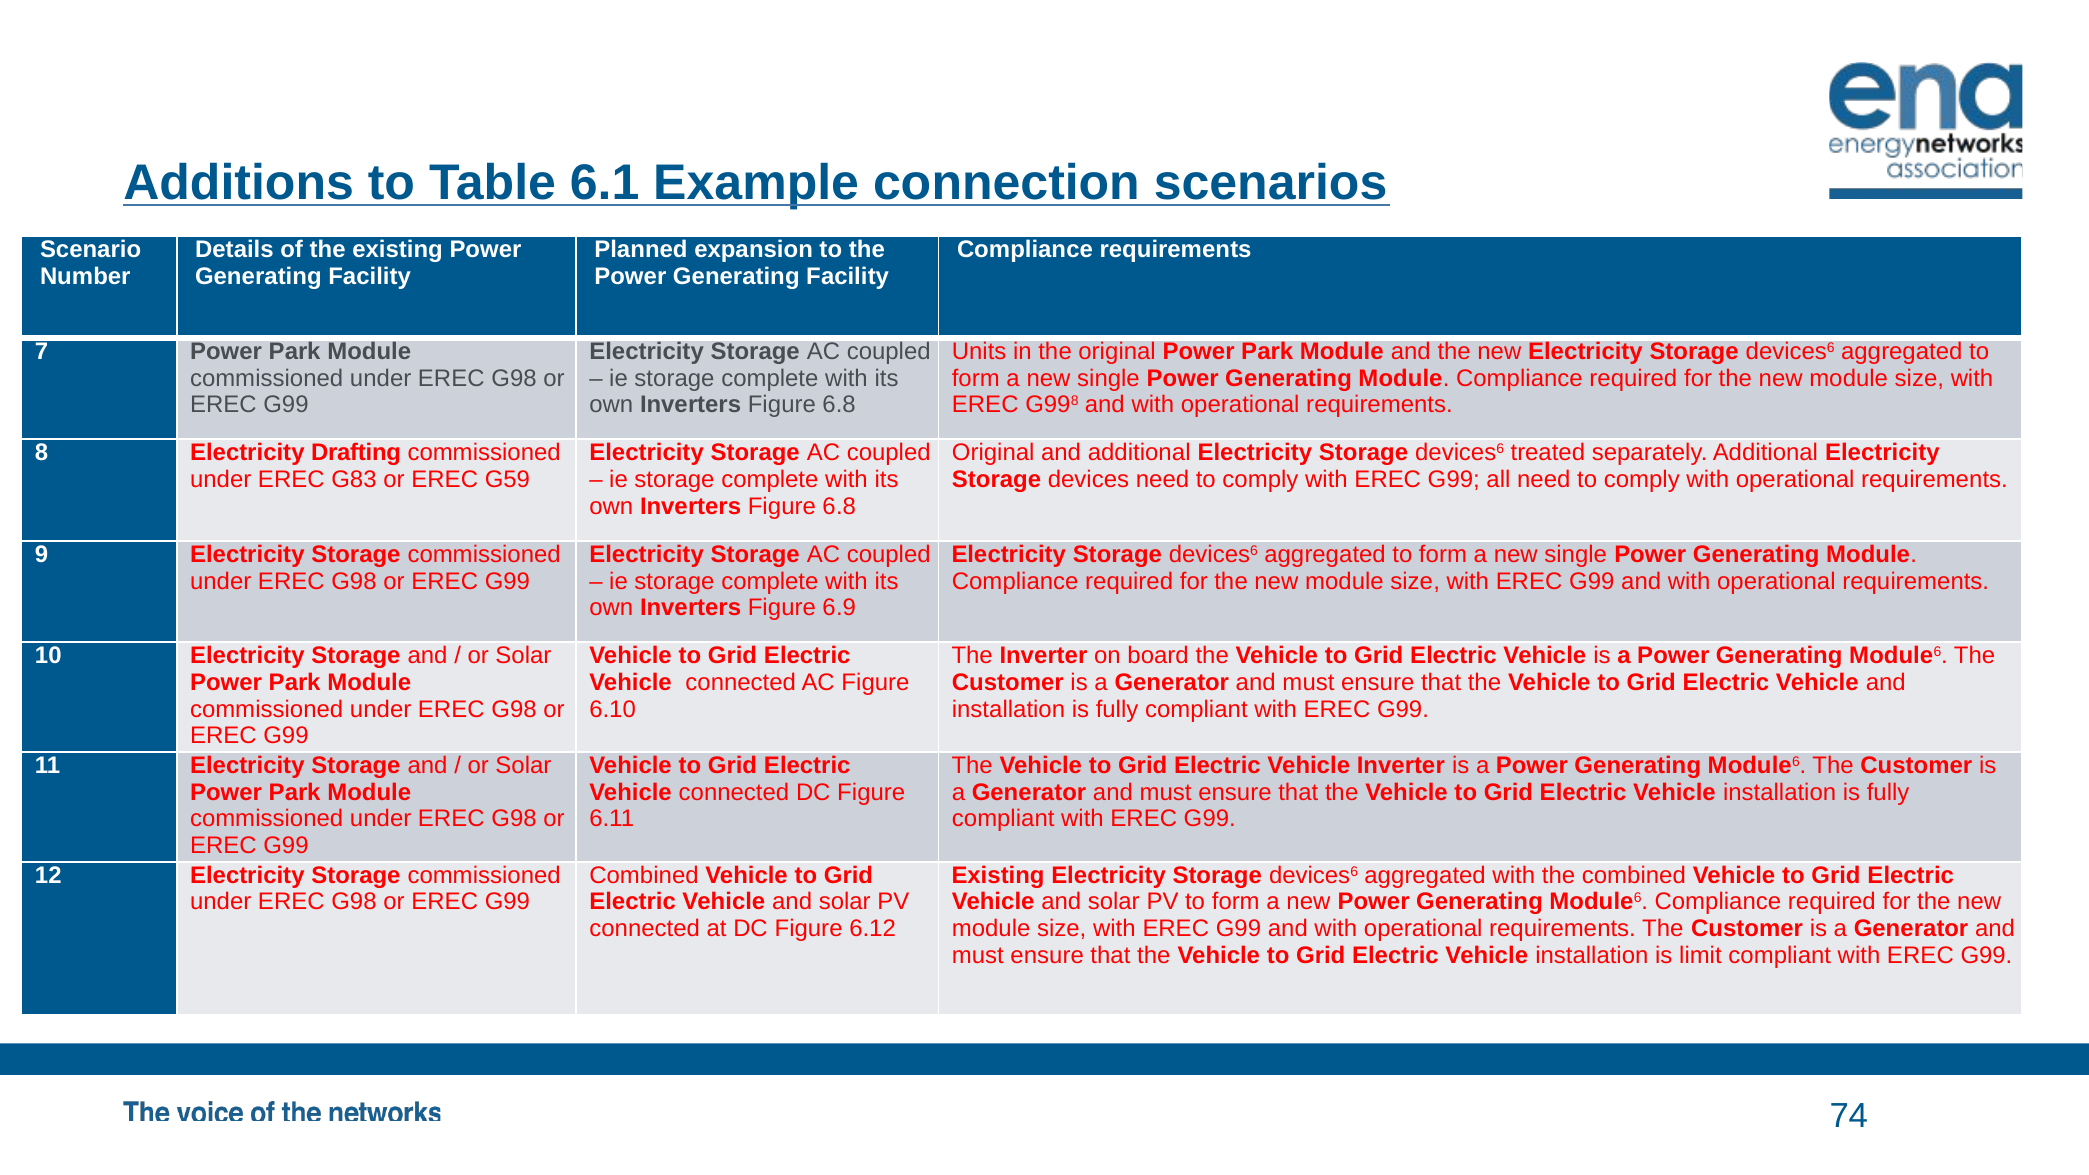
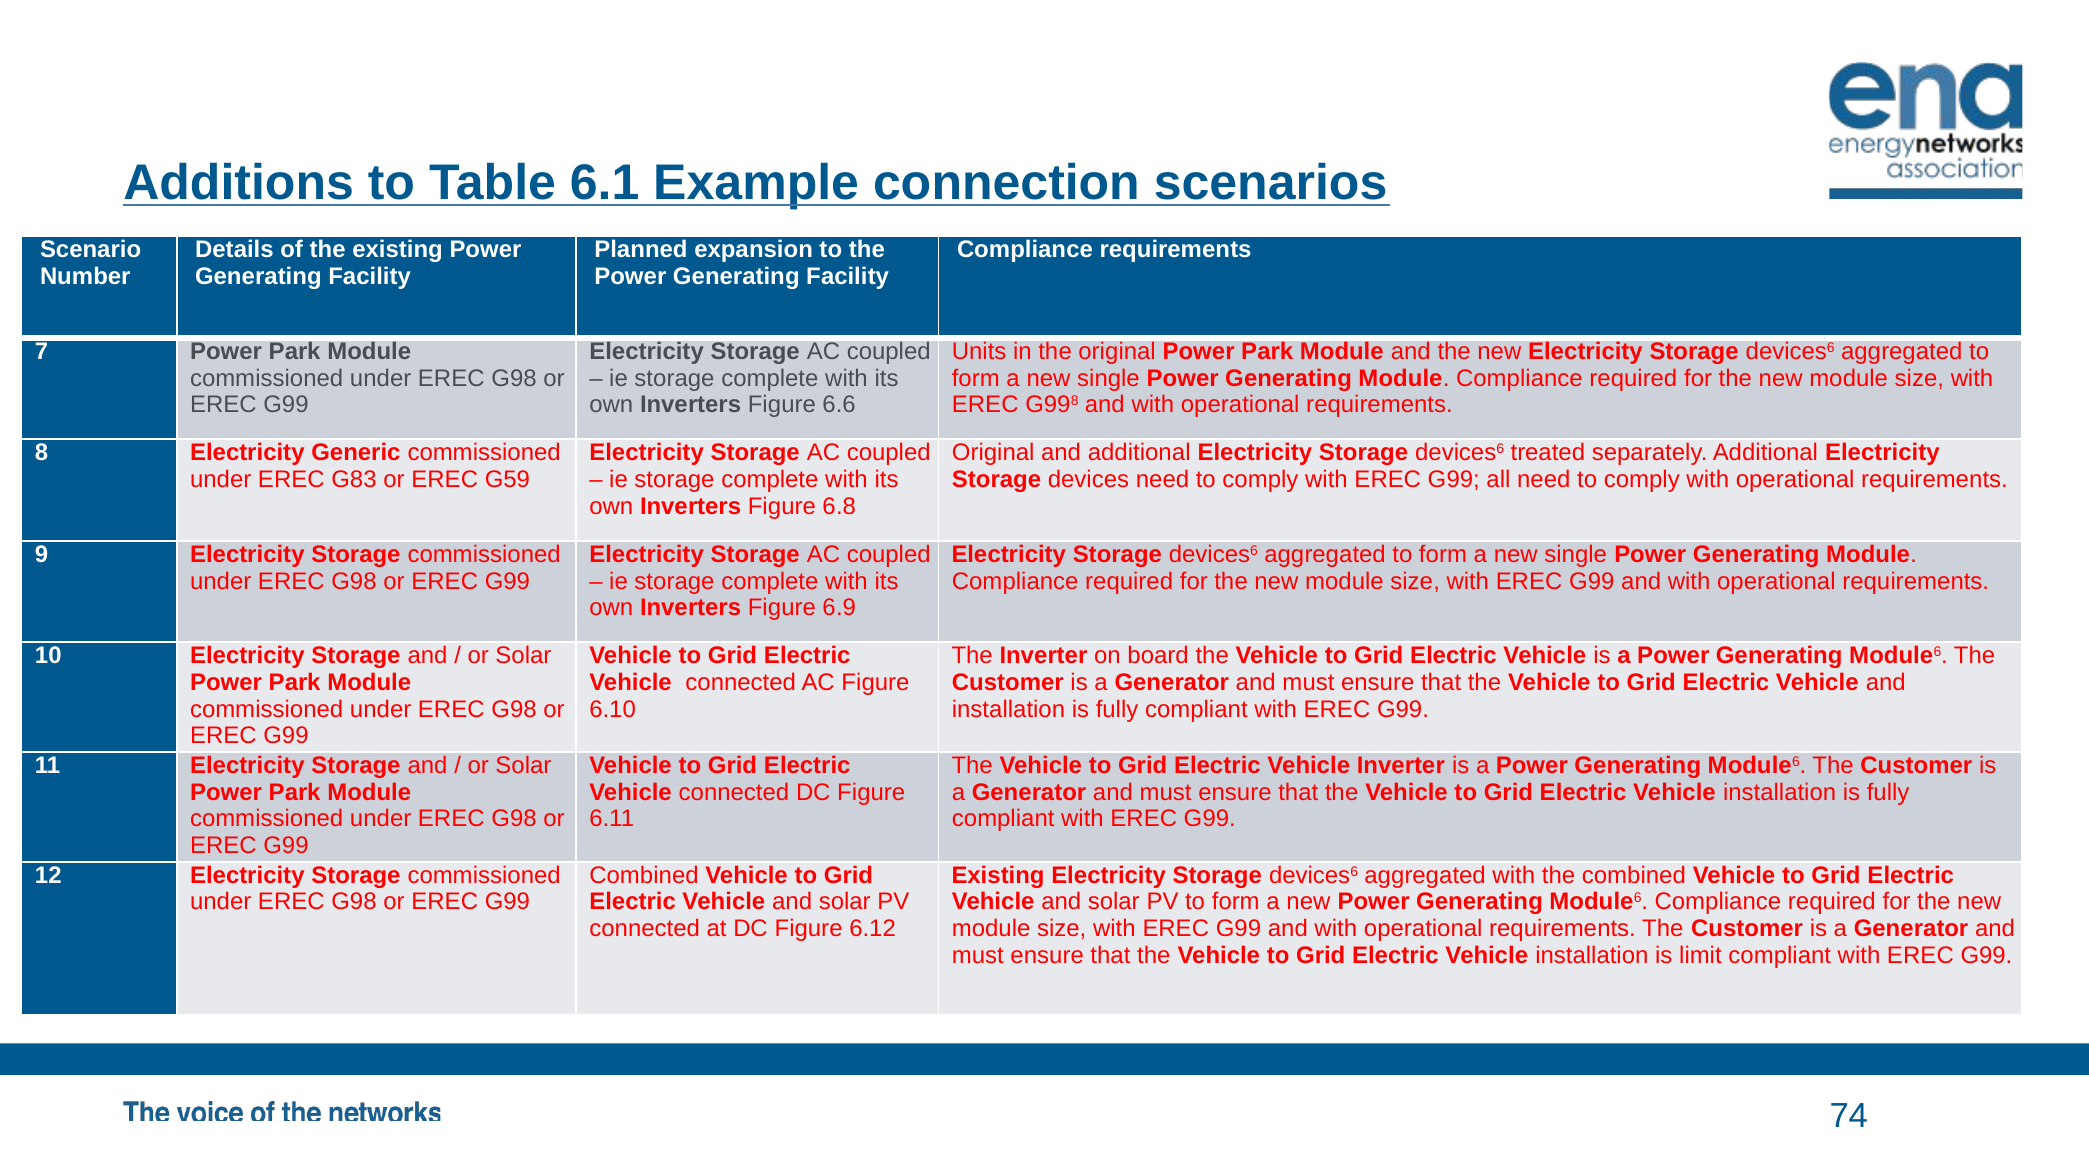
6.8: 6.8 -> 6.6 (839, 405)
Drafting: Drafting -> Generic (356, 453)
